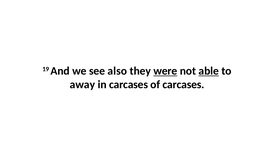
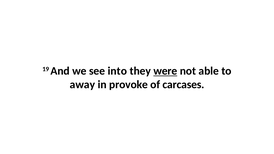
also: also -> into (117, 71)
able underline: present -> none (209, 71)
in carcases: carcases -> provoke (129, 85)
